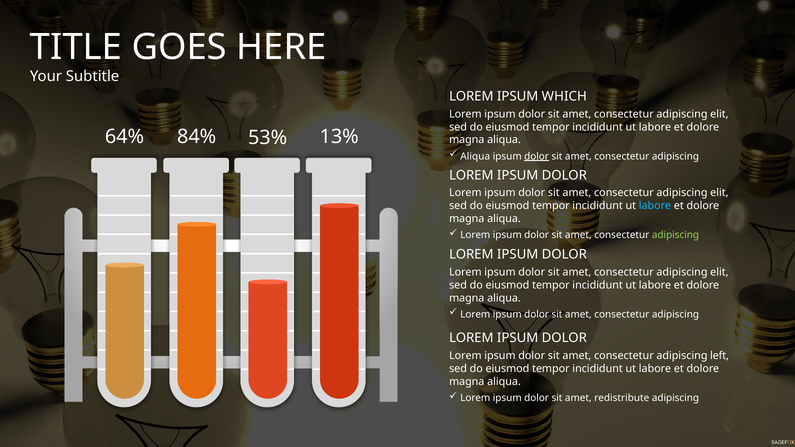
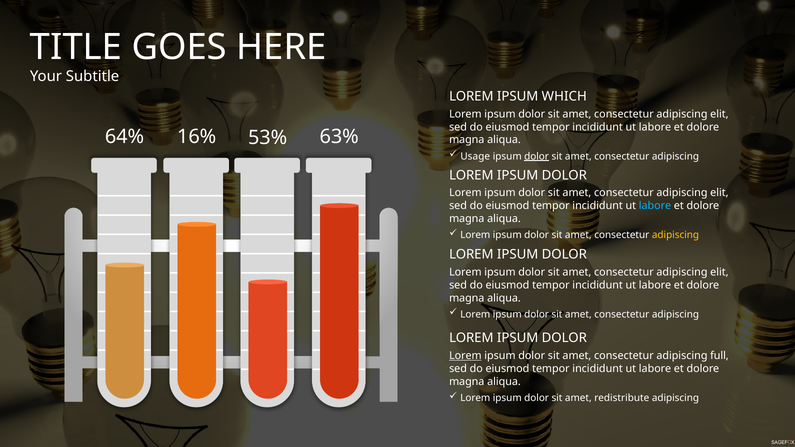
84%: 84% -> 16% (197, 137)
13%: 13% -> 63% (339, 137)
Aliqua: Aliqua -> Usage (475, 156)
adipiscing colour: light green -> yellow (675, 235)
Lorem underline: none -> present (465, 356)
left: left -> full (719, 356)
